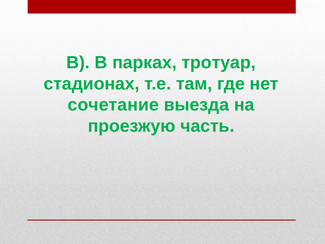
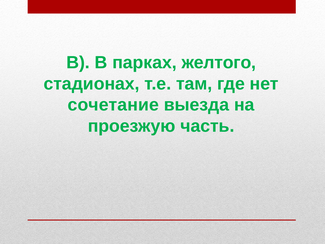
тротуар: тротуар -> желтого (219, 63)
